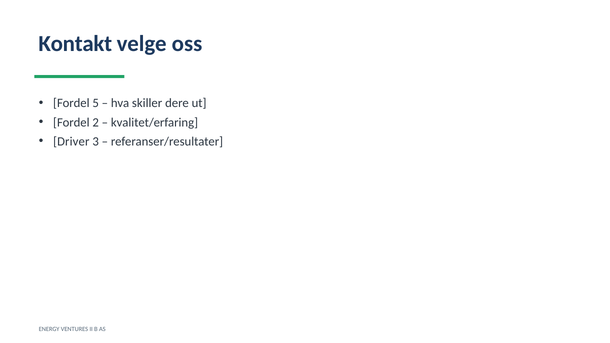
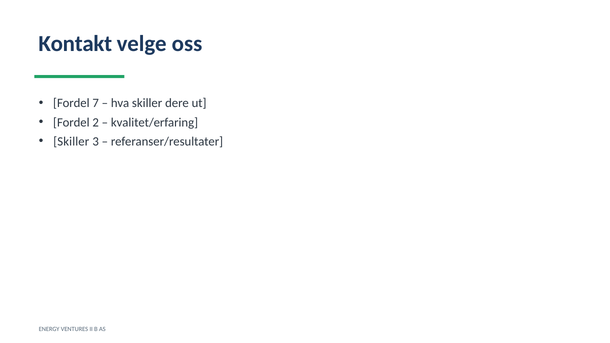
5: 5 -> 7 (96, 103)
Driver: Driver -> Skiller (71, 141)
